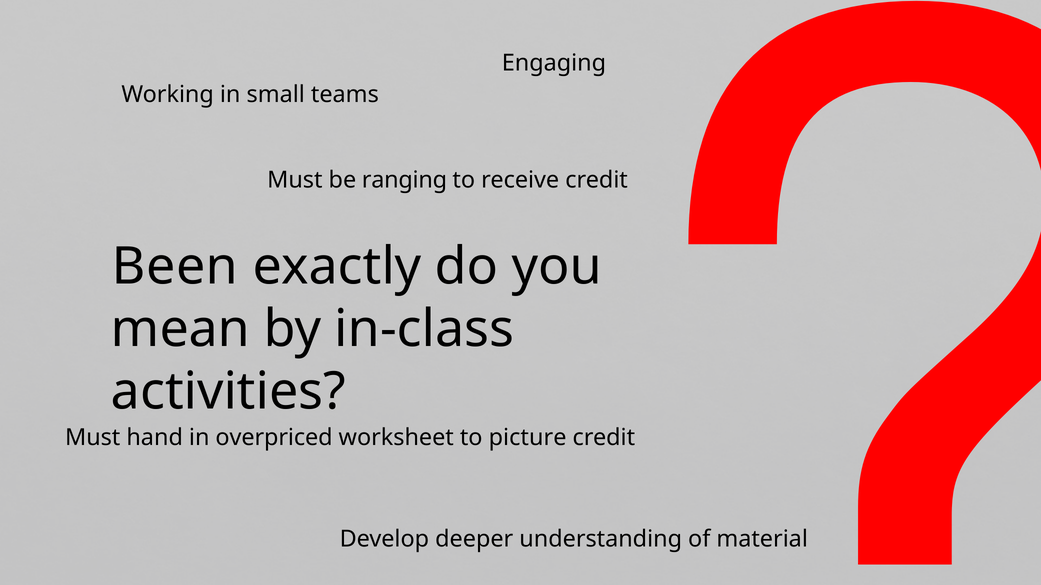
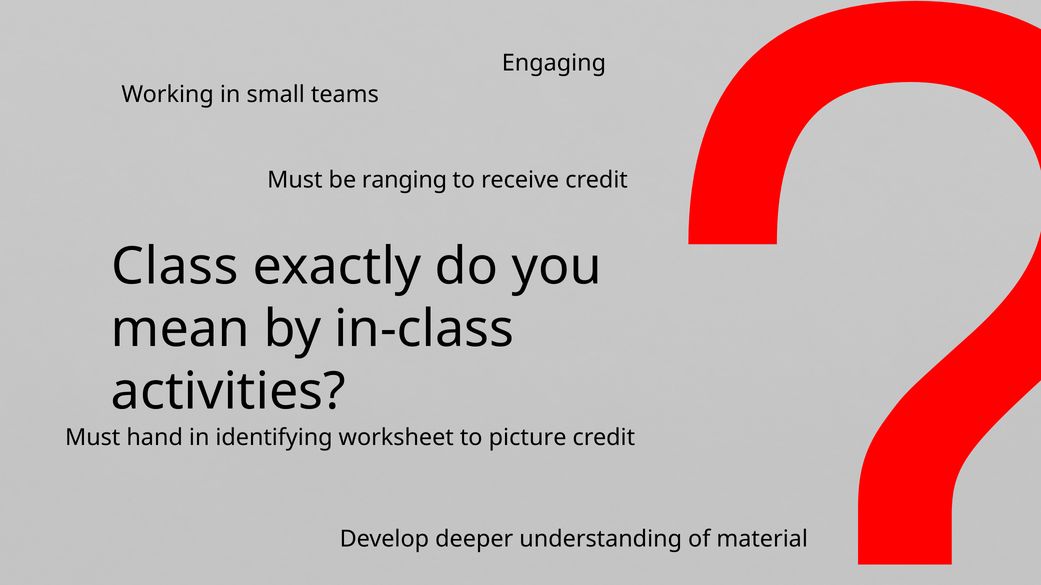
Been: Been -> Class (175, 267)
overpriced: overpriced -> identifying (274, 438)
